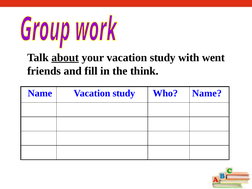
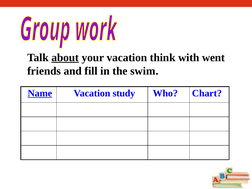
your vacation study: study -> think (163, 58)
think: think -> swim (144, 71)
Name underline: none -> present (40, 93)
Who Name: Name -> Chart (207, 93)
